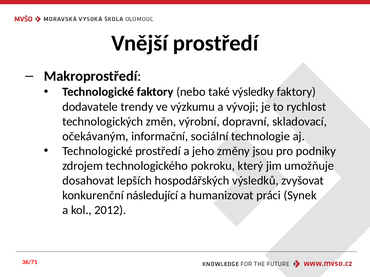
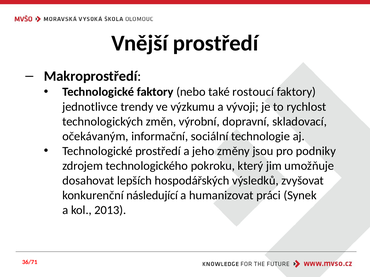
výsledky: výsledky -> rostoucí (253, 92)
dodavatele: dodavatele -> jednotlivce (90, 107)
2012: 2012 -> 2013 (110, 210)
